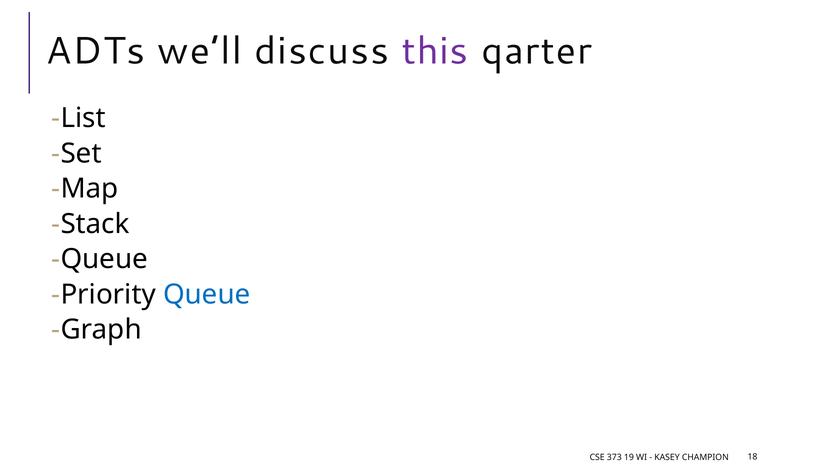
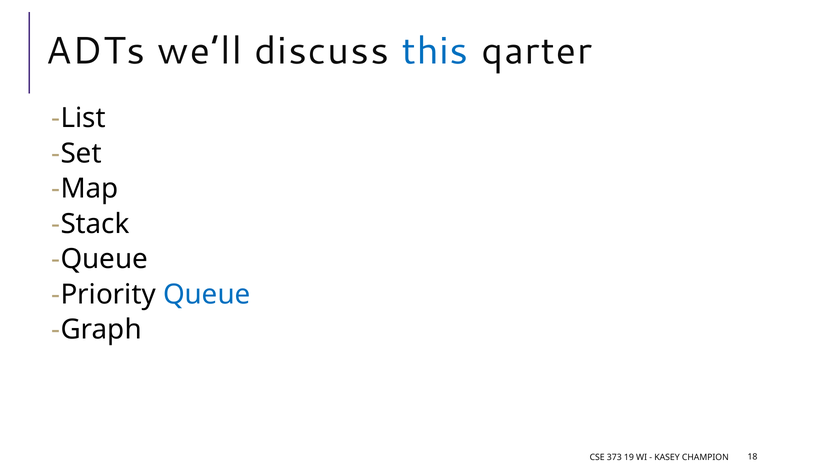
this colour: purple -> blue (435, 51)
